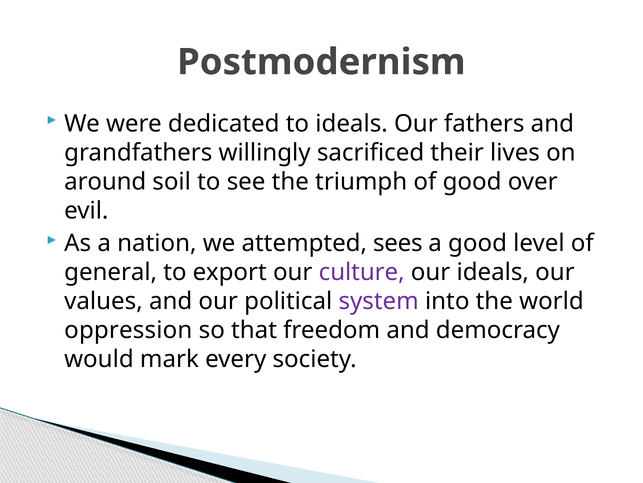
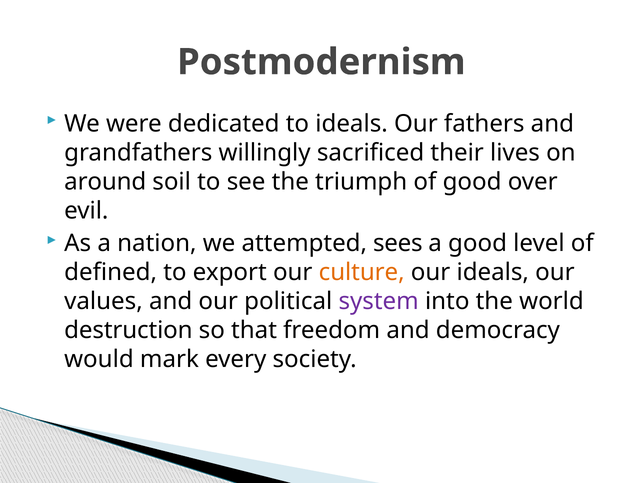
general: general -> defined (111, 272)
culture colour: purple -> orange (362, 272)
oppression: oppression -> destruction (128, 330)
